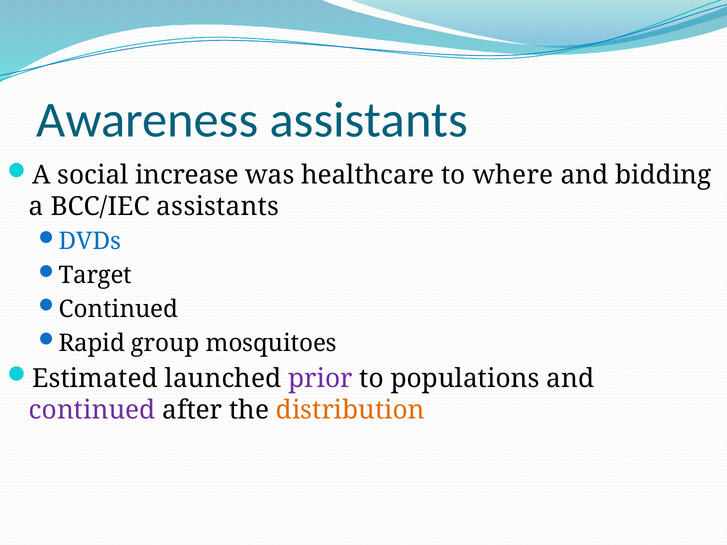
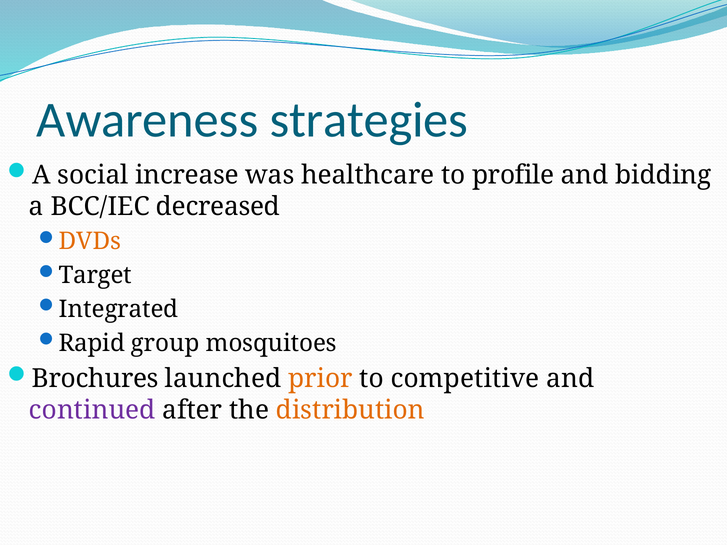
Awareness assistants: assistants -> strategies (369, 120)
where: where -> profile (513, 175)
BCC/IEC assistants: assistants -> decreased (218, 207)
DVDs colour: blue -> orange (90, 241)
Continued: Continued -> Integrated (119, 309)
Estimated: Estimated -> Brochures (95, 379)
prior colour: purple -> orange (320, 379)
populations: populations -> competitive (465, 379)
